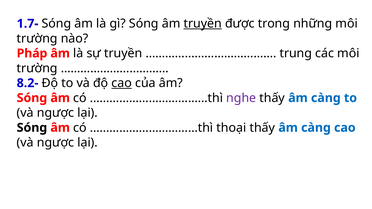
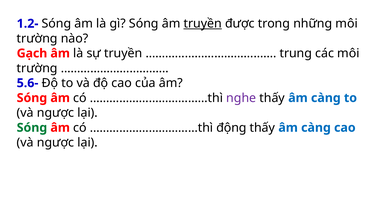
1.7-: 1.7- -> 1.2- (28, 24)
Pháp: Pháp -> Gạch (32, 53)
8.2-: 8.2- -> 5.6- (28, 83)
cao underline: present -> none (122, 83)
Sóng colour: black -> green (32, 128)
thoại: thoại -> động (231, 128)
